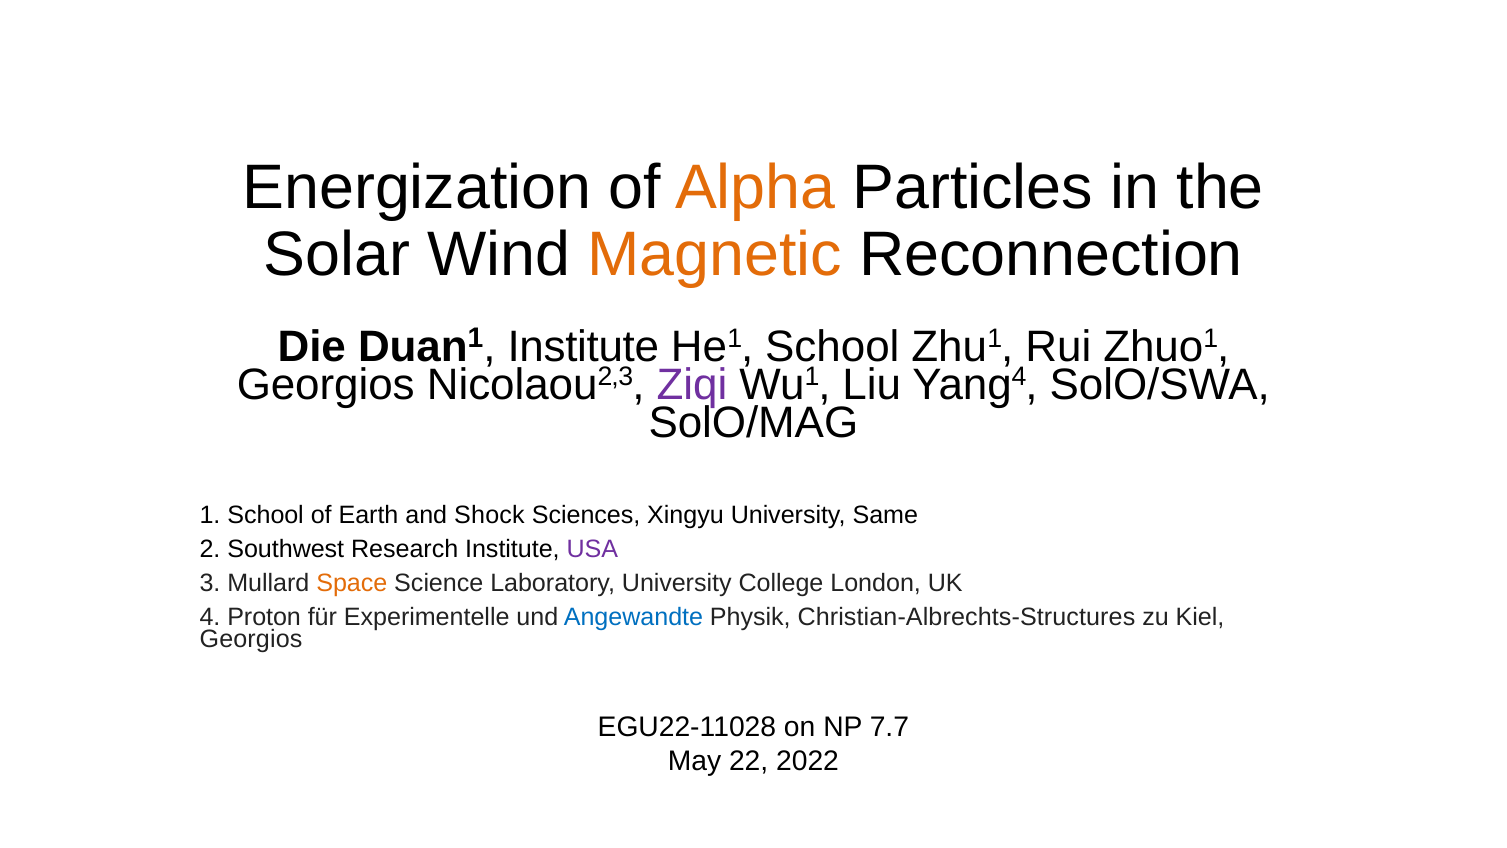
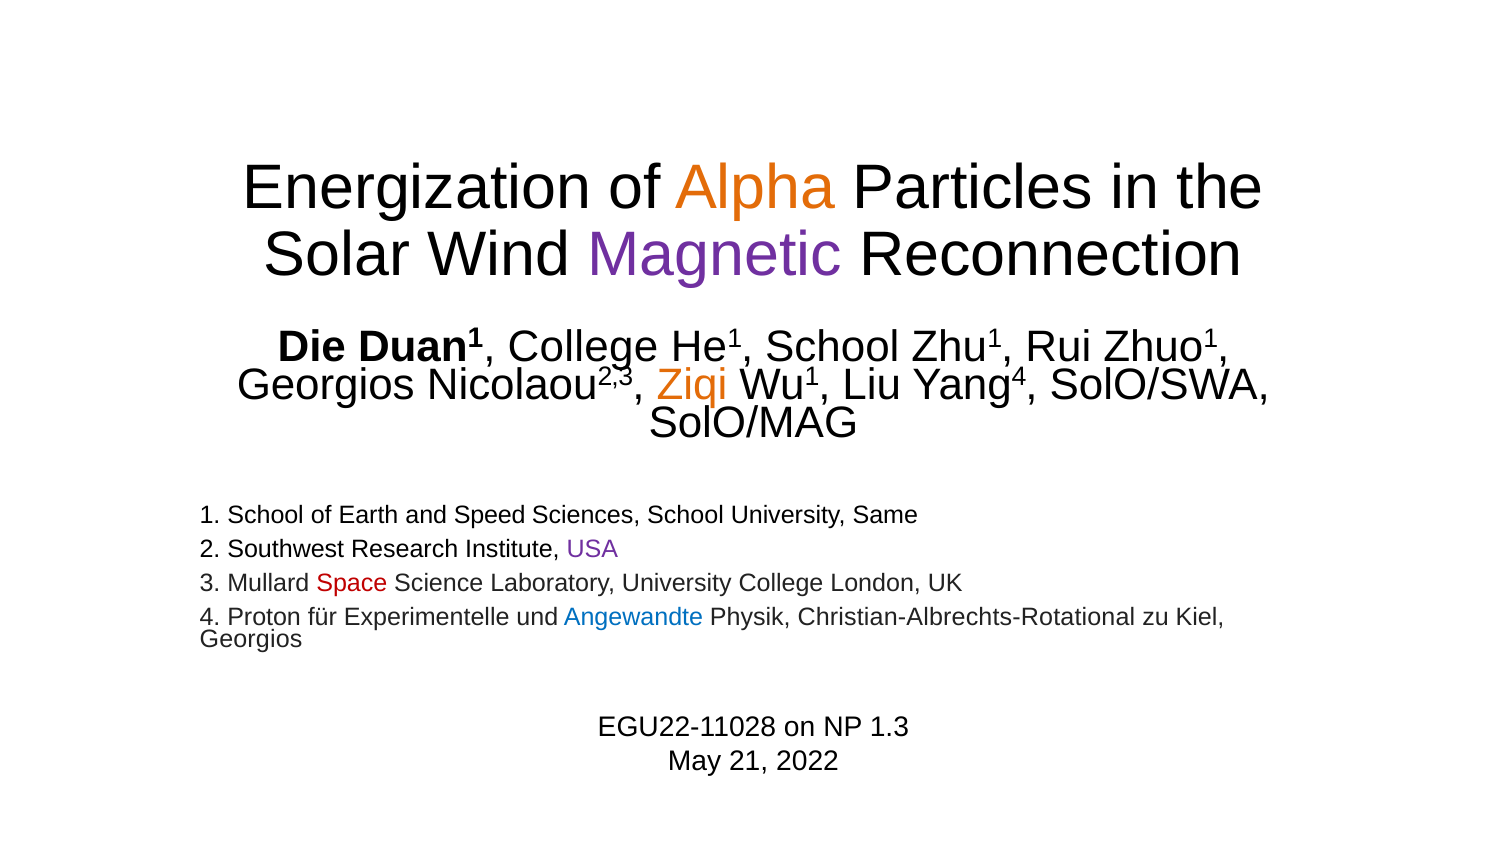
Magnetic colour: orange -> purple (715, 255)
Duan1 Institute: Institute -> College (583, 347)
Ziqi colour: purple -> orange (692, 385)
Shock: Shock -> Speed (490, 515)
Sciences Xingyu: Xingyu -> School (686, 515)
Space colour: orange -> red (352, 583)
Christian-Albrechts-Structures: Christian-Albrechts-Structures -> Christian-Albrechts-Rotational (966, 617)
7.7: 7.7 -> 1.3 (889, 727)
22: 22 -> 21 (749, 761)
